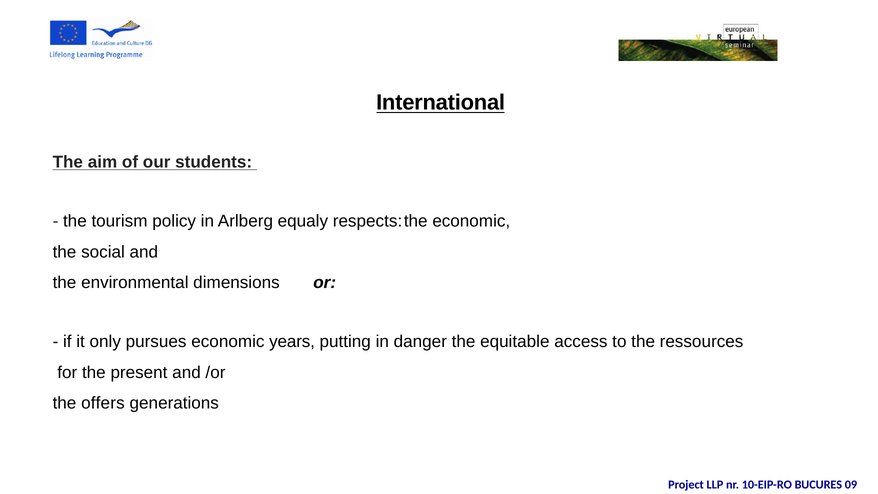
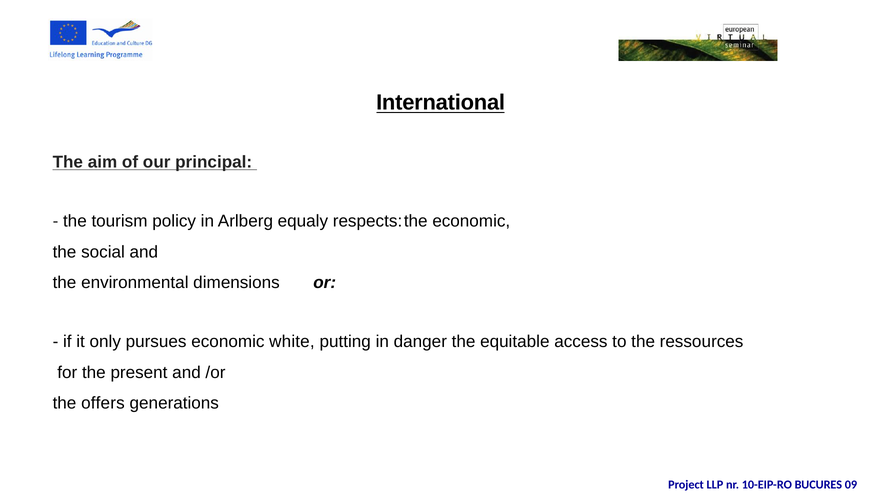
students: students -> principal (214, 162)
years: years -> white (292, 342)
